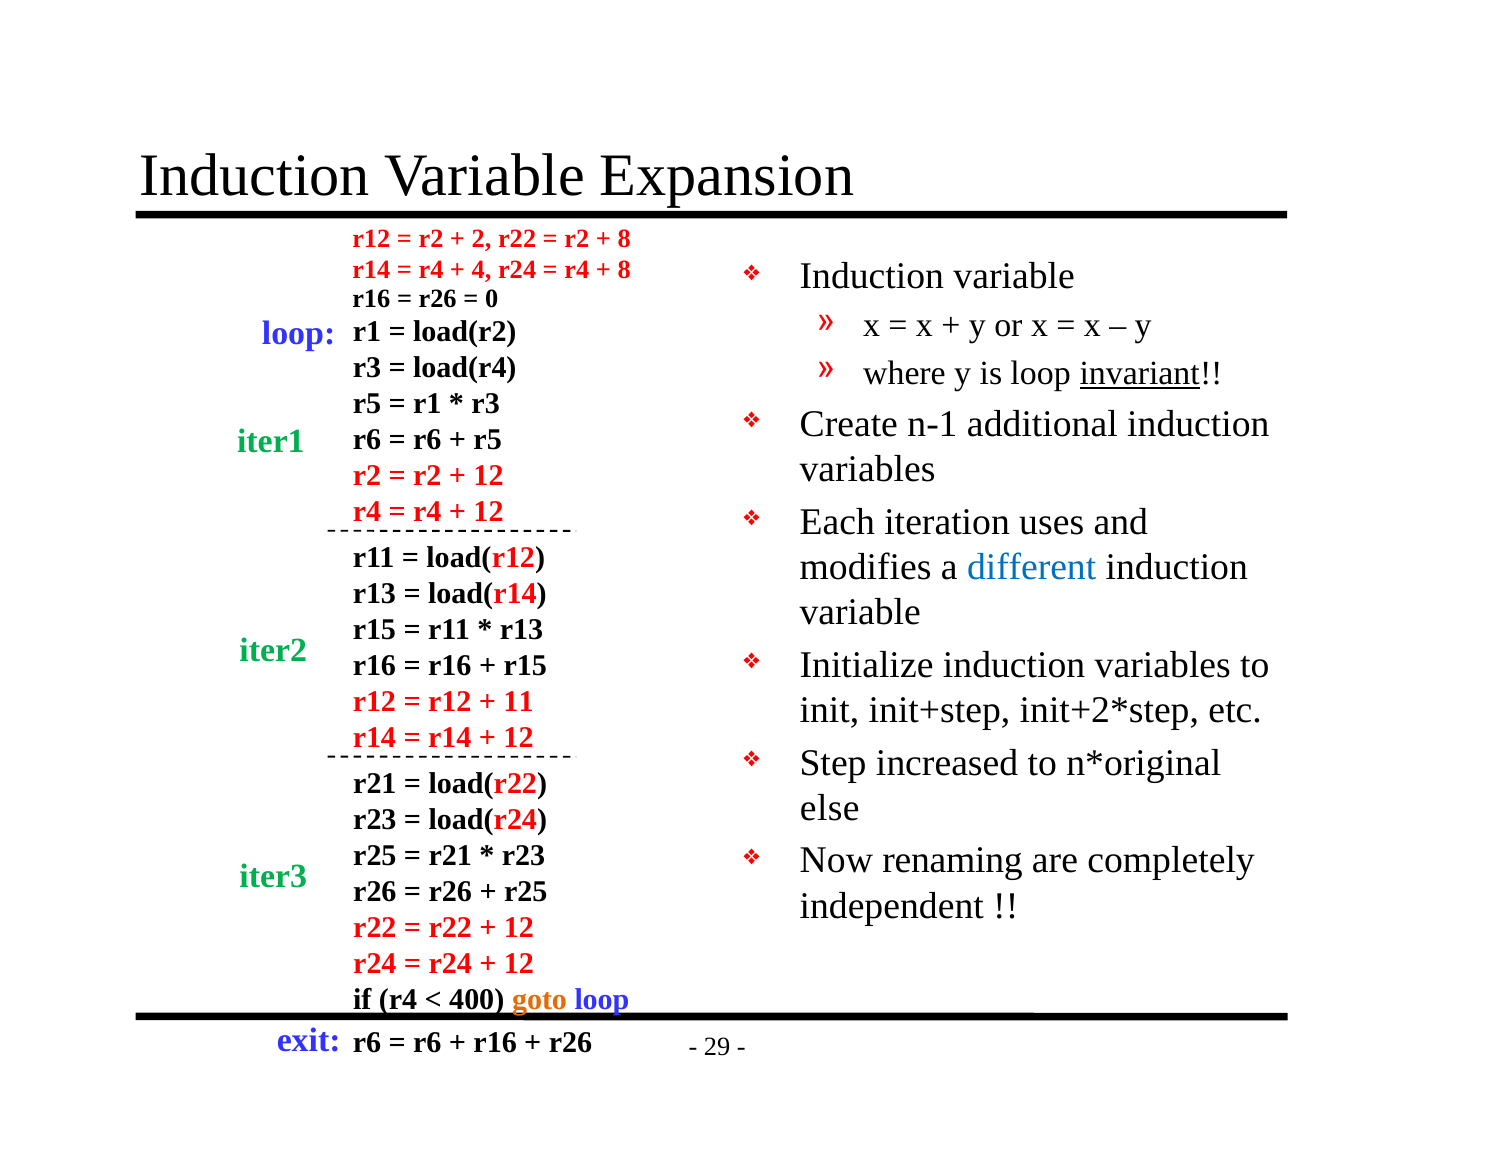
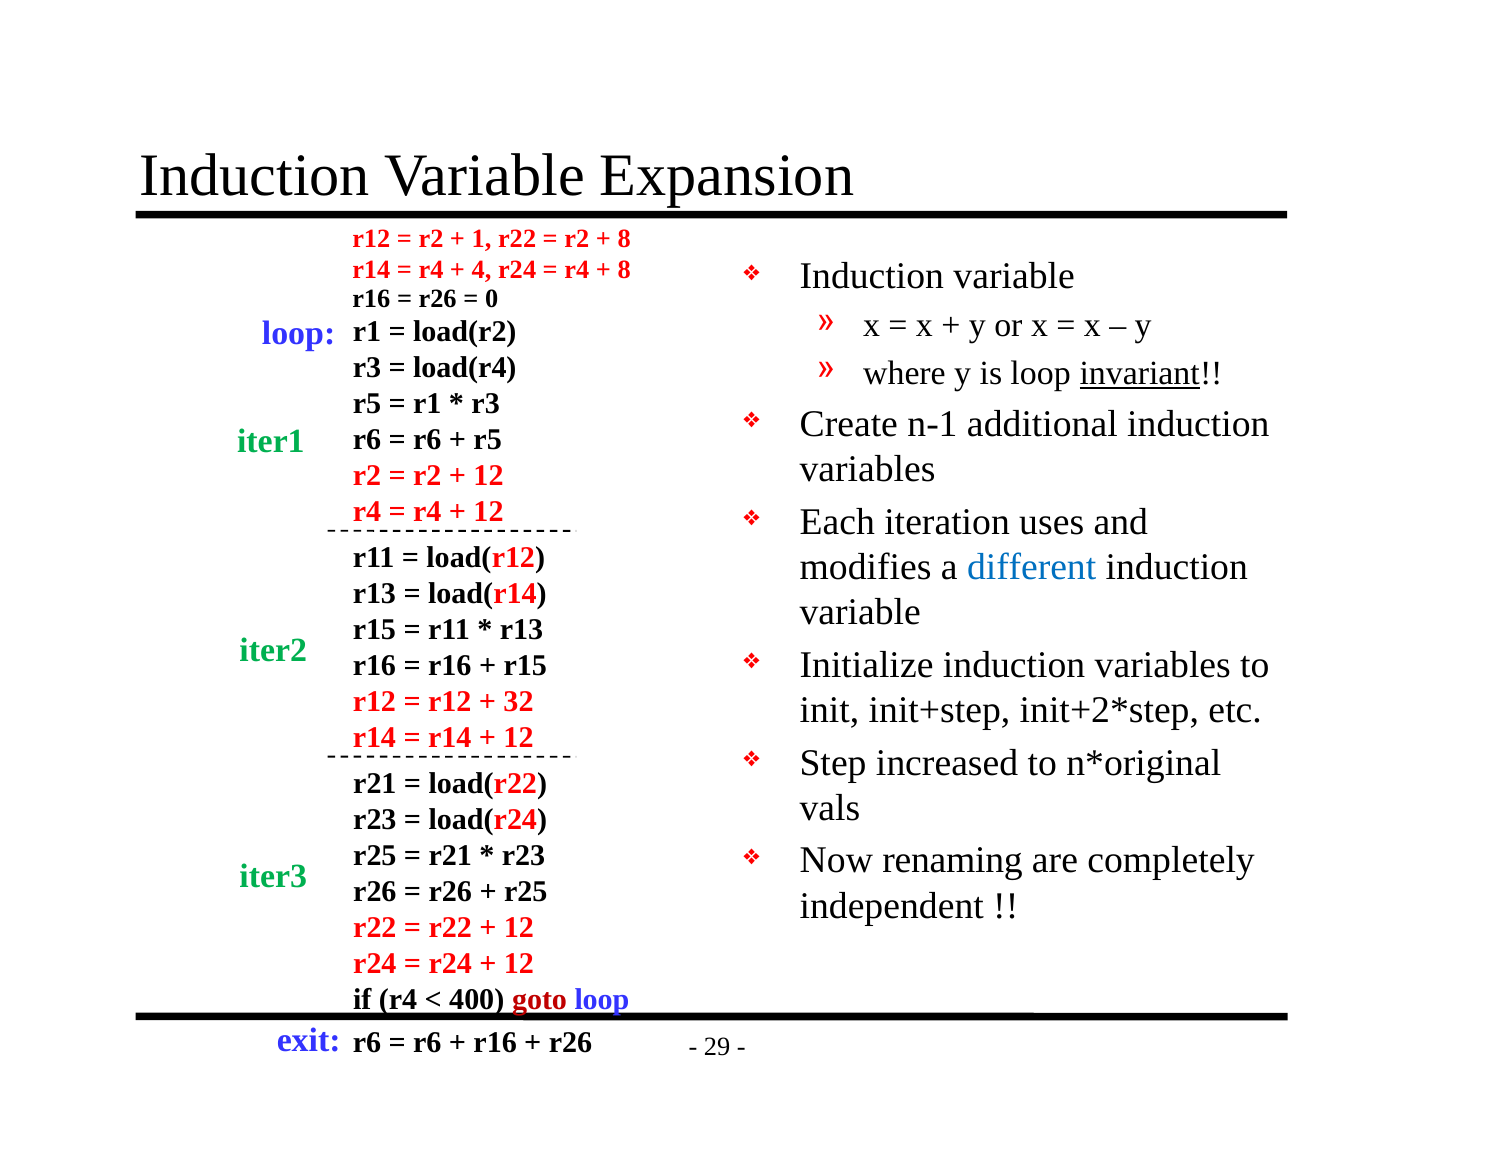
2: 2 -> 1 (482, 238)
11: 11 -> 32 (519, 702)
else: else -> vals (830, 808)
goto colour: orange -> red (540, 1000)
